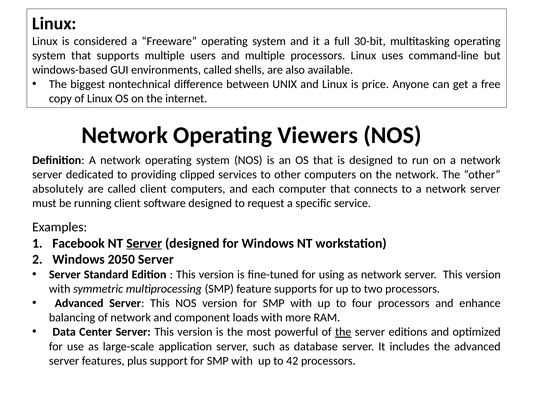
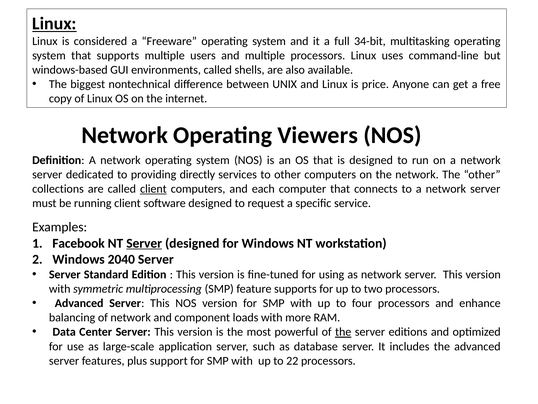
Linux underline: none -> present (54, 24)
30-bit: 30-bit -> 34-bit (370, 41)
clipped: clipped -> directly (197, 174)
absolutely: absolutely -> collections (58, 189)
client underline: none -> present (153, 189)
2050: 2050 -> 2040 (121, 259)
42: 42 -> 22 (292, 360)
